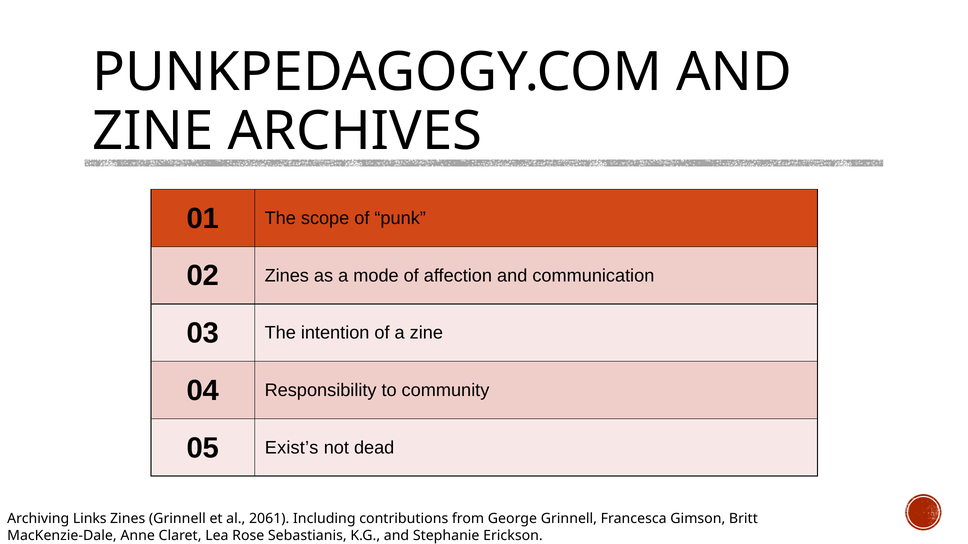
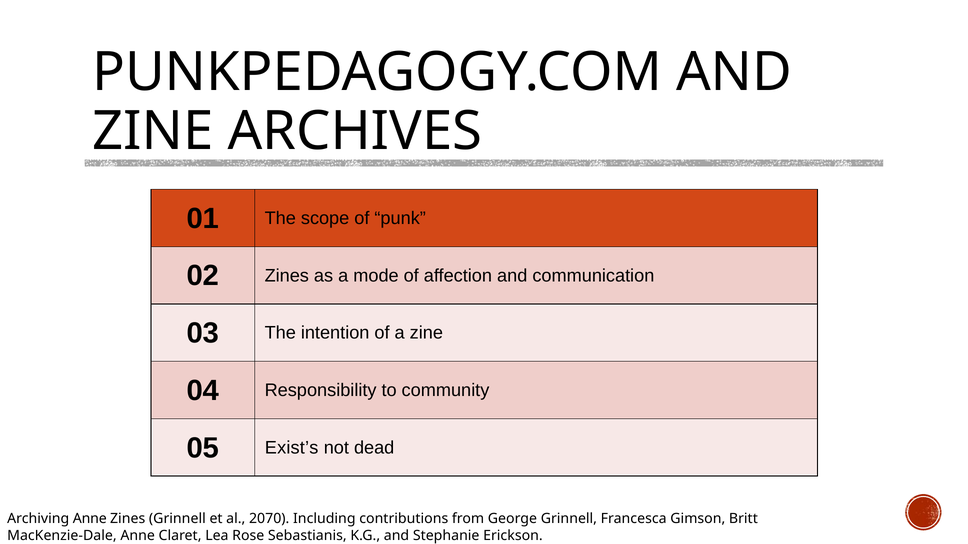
Archiving Links: Links -> Anne (90, 519)
2061: 2061 -> 2070 (269, 519)
